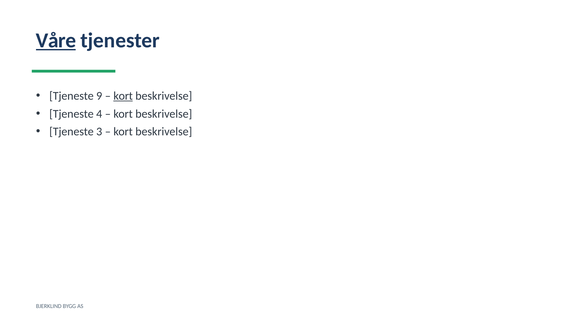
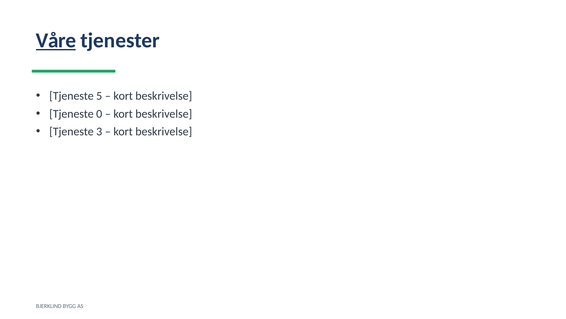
9: 9 -> 5 (99, 96)
kort underline: present -> none (123, 96)
4: 4 -> 0 (99, 114)
